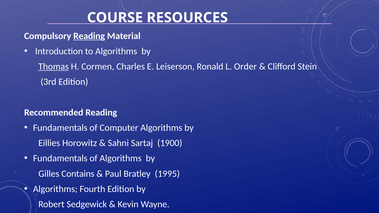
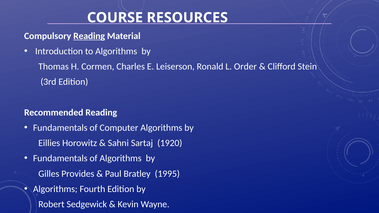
Thomas underline: present -> none (54, 67)
1900: 1900 -> 1920 (170, 143)
Contains: Contains -> Provides (78, 174)
